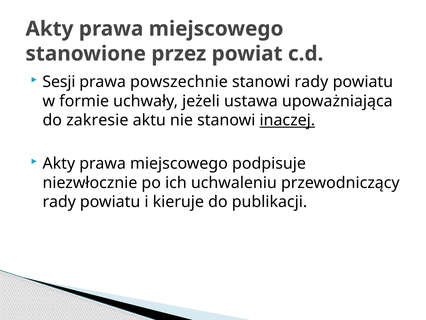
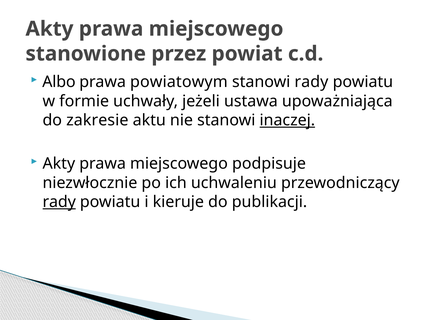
Sesji: Sesji -> Albo (59, 82)
powszechnie: powszechnie -> powiatowym (179, 82)
rady underline: none -> present (59, 202)
